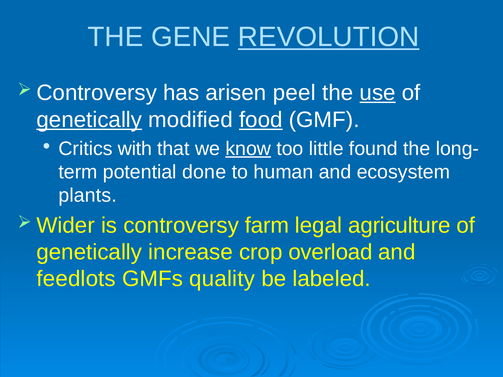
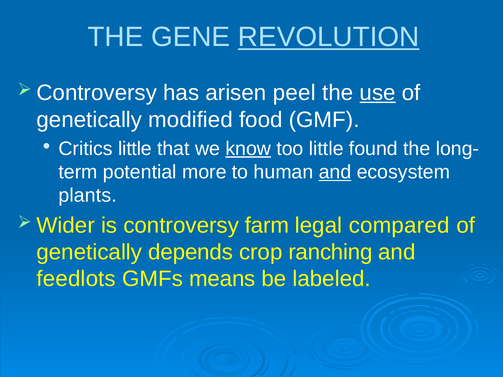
genetically underline: present -> none (89, 120)
food underline: present -> none (261, 120)
Critics with: with -> little (135, 149)
done: done -> more (204, 172)
and underline: none -> present (335, 172)
agriculture: agriculture -> compared (399, 225)
increase: increase -> depends (191, 252)
overload: overload -> ranching (330, 252)
quality: quality -> means (222, 279)
